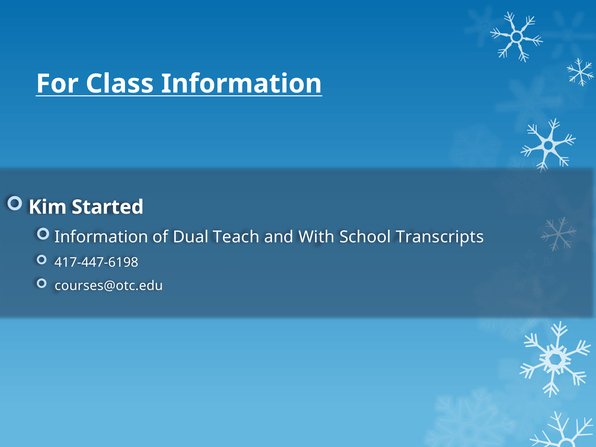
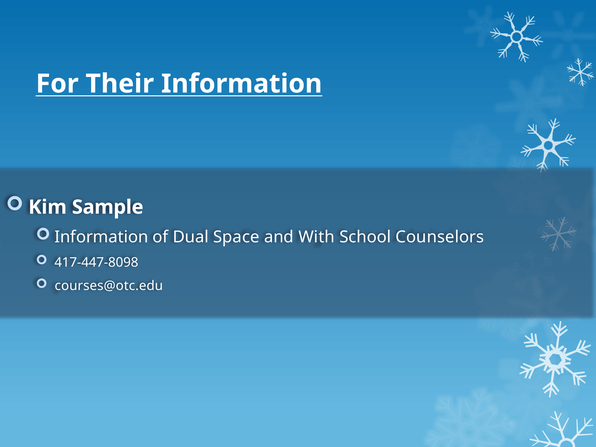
Class: Class -> Their (120, 84)
Started: Started -> Sample (108, 207)
Teach: Teach -> Space (236, 237)
Transcripts: Transcripts -> Counselors (440, 237)
417-447-6198: 417-447-6198 -> 417-447-8098 (96, 262)
